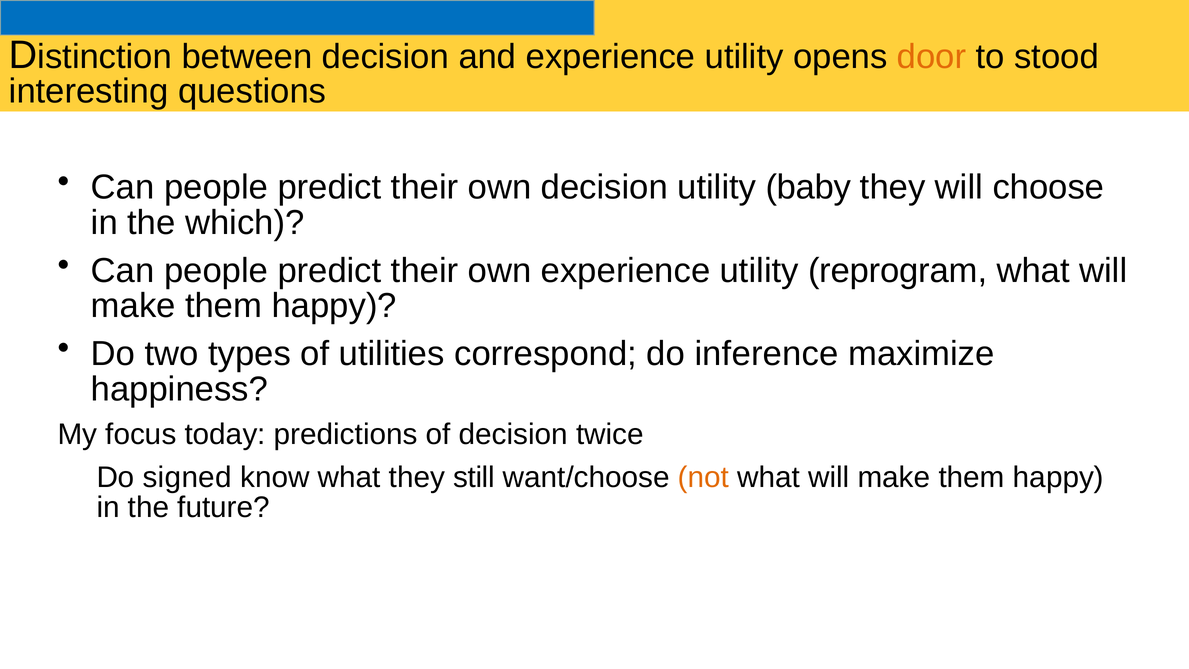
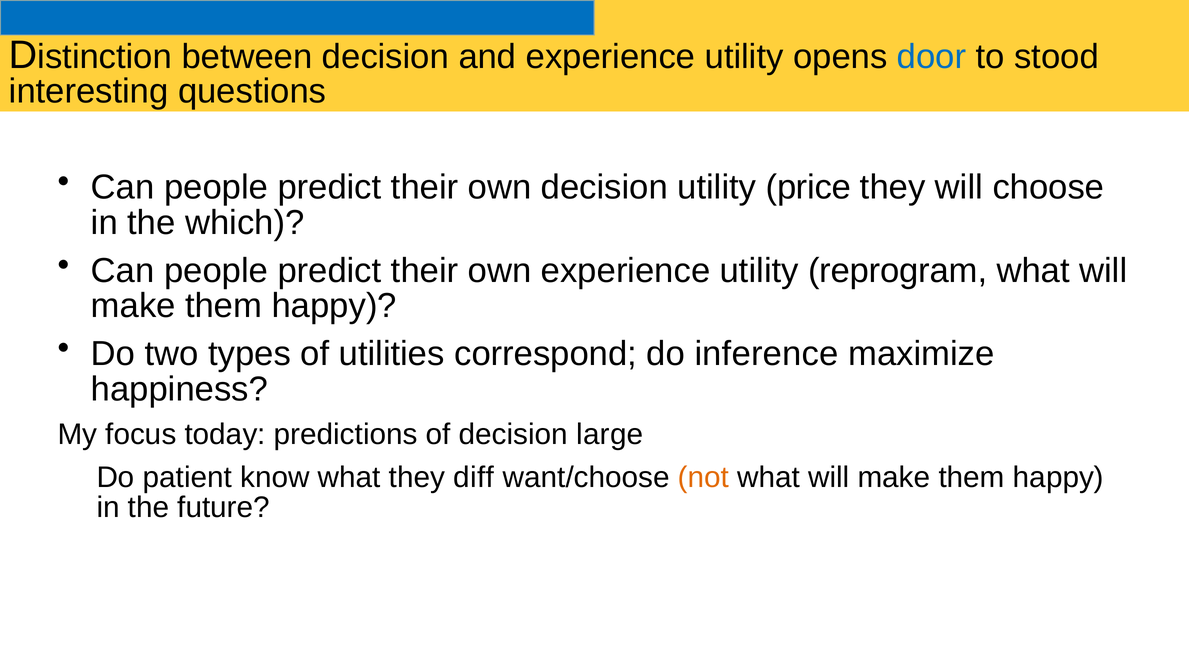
door colour: orange -> blue (932, 57)
baby: baby -> price (808, 187)
twice: twice -> large (610, 434)
signed: signed -> patient (187, 477)
still: still -> diff (474, 477)
